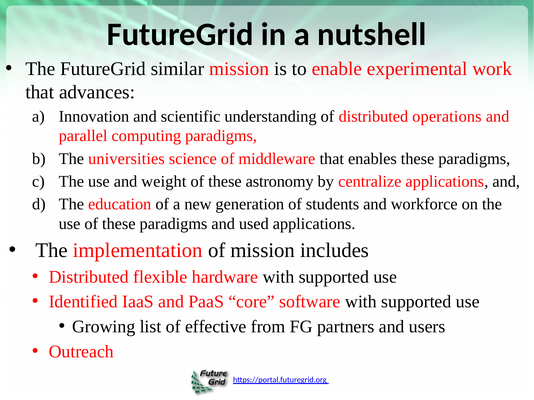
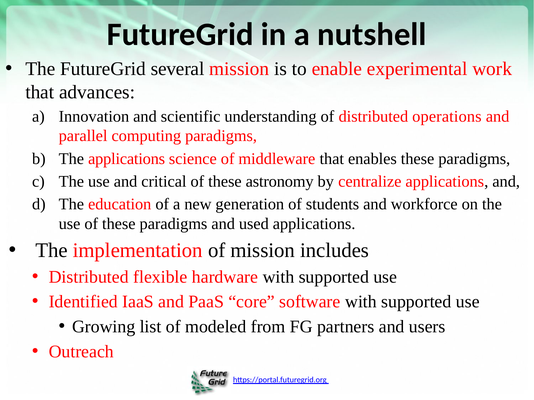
similar: similar -> several (178, 69)
The universities: universities -> applications (127, 159)
weight: weight -> critical (164, 182)
effective: effective -> modeled (216, 327)
